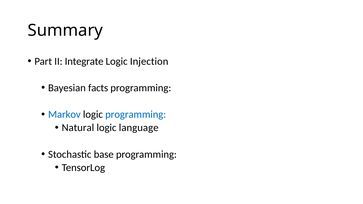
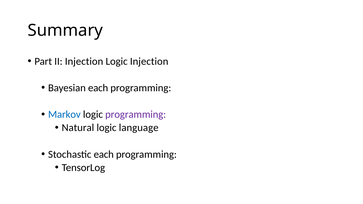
II Integrate: Integrate -> Injection (84, 61)
Bayesian facts: facts -> each (98, 88)
programming colour: blue -> purple (136, 115)
Stochastic base: base -> each (104, 154)
